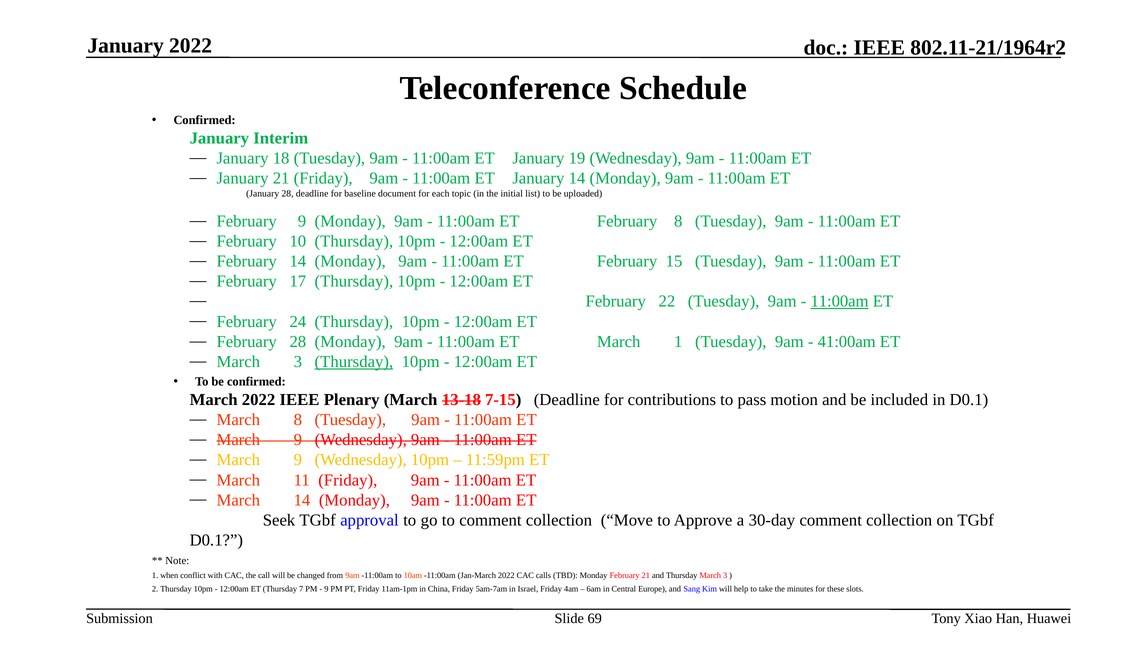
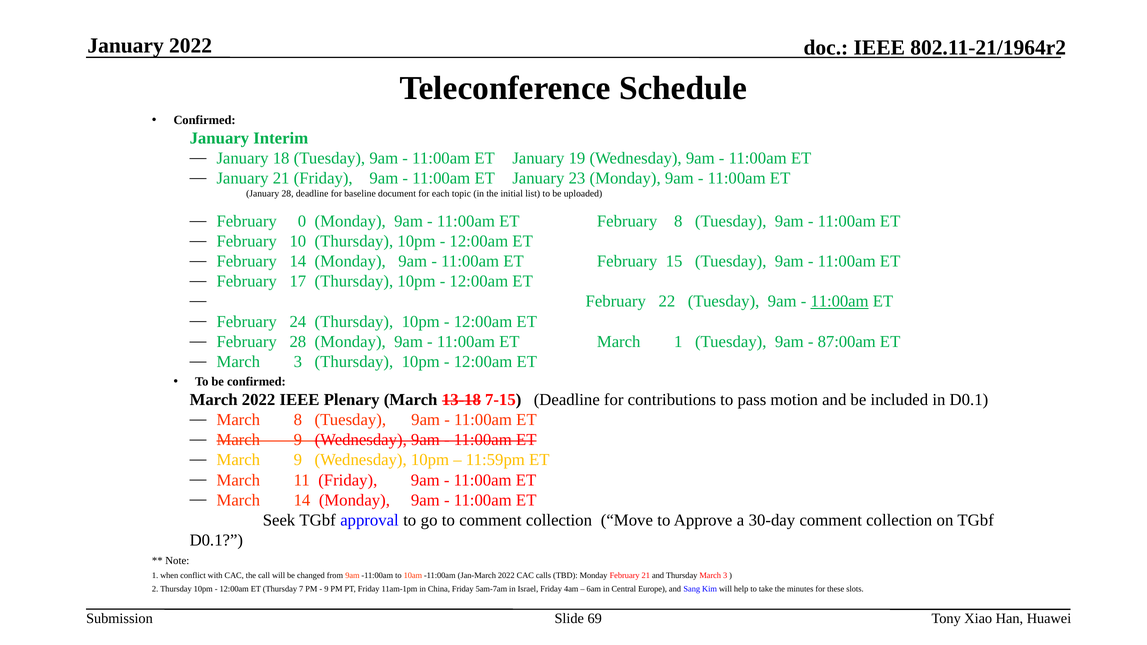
January 14: 14 -> 23 (577, 178)
February 9: 9 -> 0 (302, 221)
41:00am: 41:00am -> 87:00am (847, 342)
Thursday underline: present -> none (354, 362)
